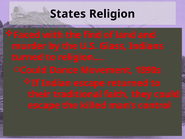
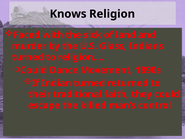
States: States -> Knows (68, 14)
find: find -> sick (92, 35)
Indian escape: escape -> turned (89, 83)
